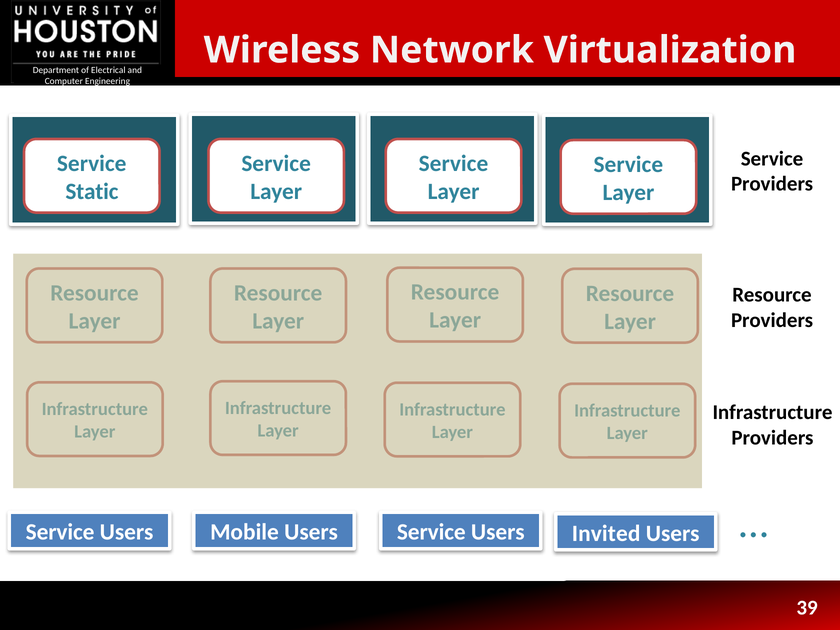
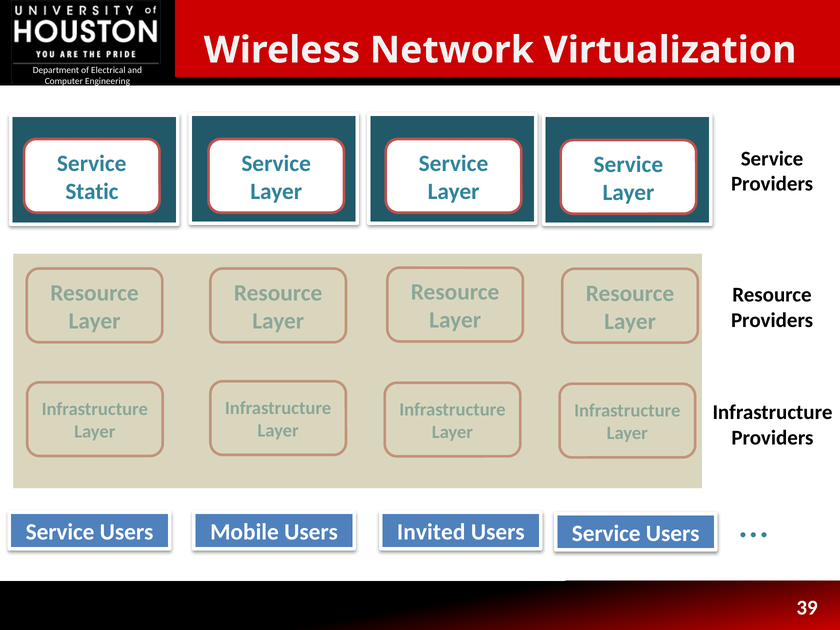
Mobile Users Service: Service -> Invited (431, 532)
Invited: Invited -> Service (606, 533)
